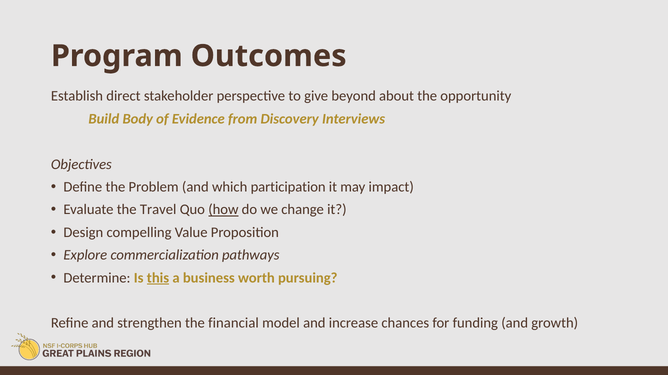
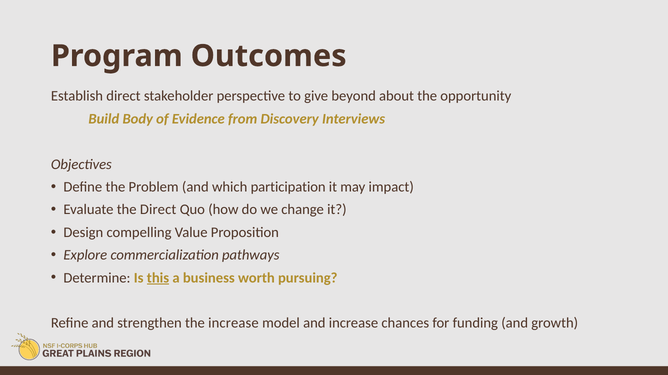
the Travel: Travel -> Direct (158, 210)
how underline: present -> none (223, 210)
the financial: financial -> increase (233, 324)
